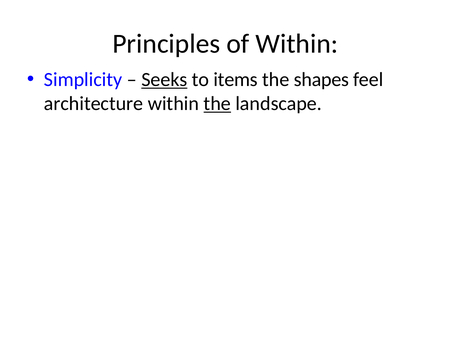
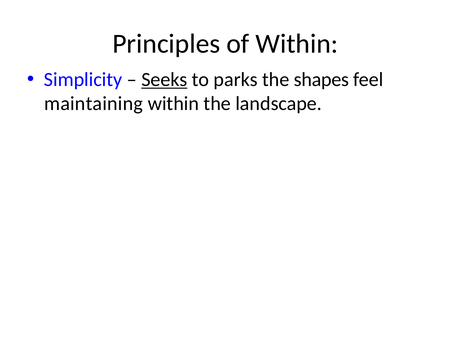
items: items -> parks (236, 80)
architecture: architecture -> maintaining (93, 104)
the underline: present -> none (217, 104)
